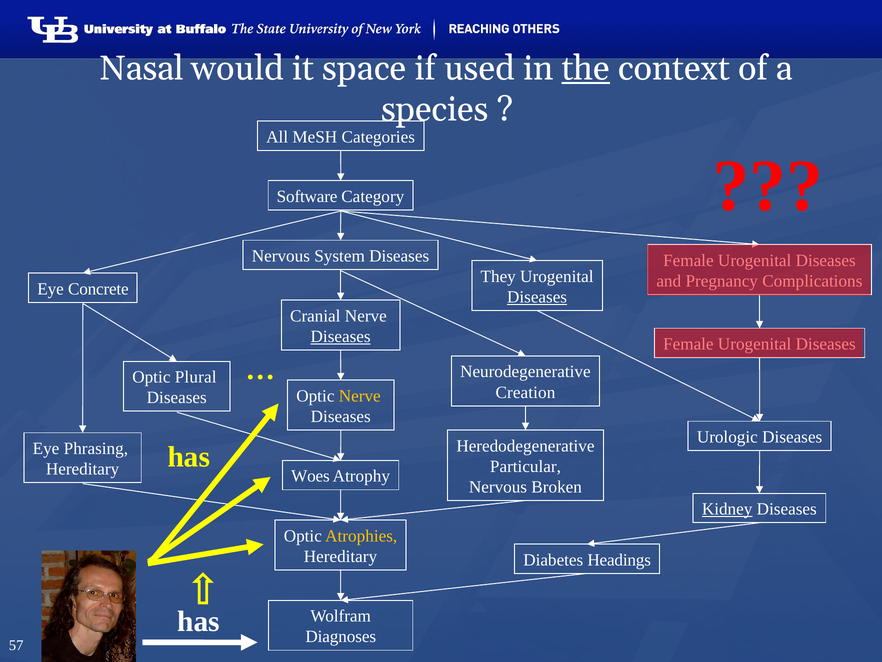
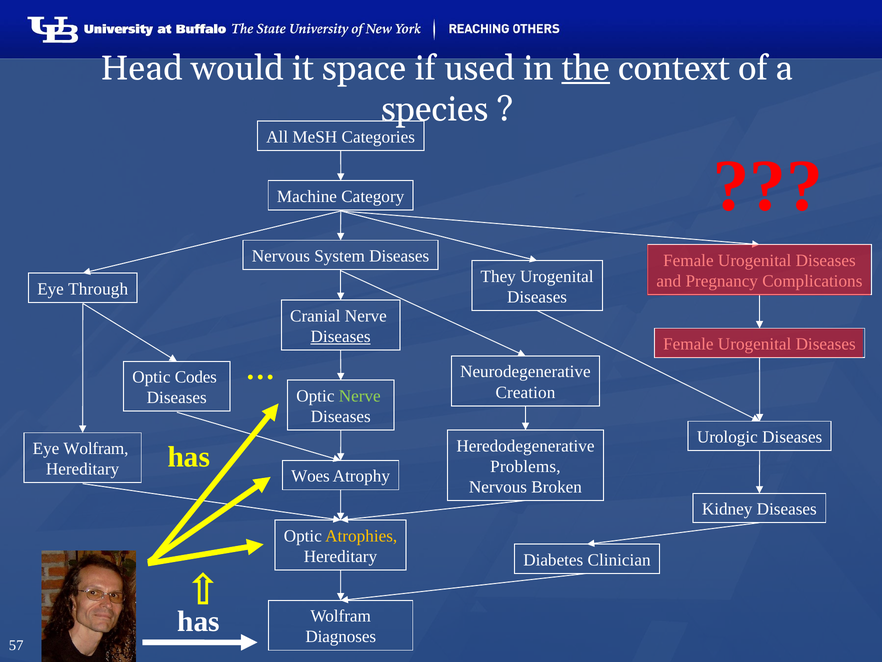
Nasal: Nasal -> Head (142, 68)
Software: Software -> Machine (307, 196)
Concrete: Concrete -> Through (98, 289)
Diseases underline: present -> none (537, 297)
Plural: Plural -> Codes (196, 377)
Nerve colour: yellow -> light green (360, 396)
Eye Phrasing: Phrasing -> Wolfram (96, 448)
Particular: Particular -> Problems (525, 466)
Kidney underline: present -> none (727, 509)
Headings: Headings -> Clinician (619, 560)
